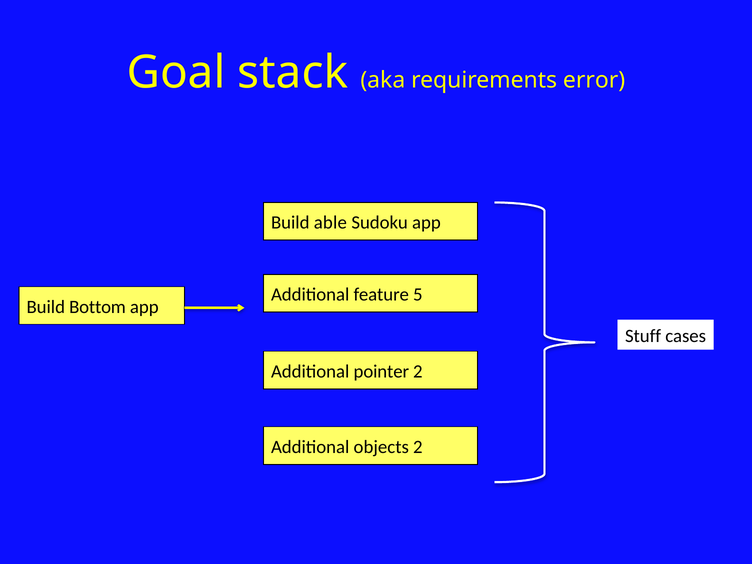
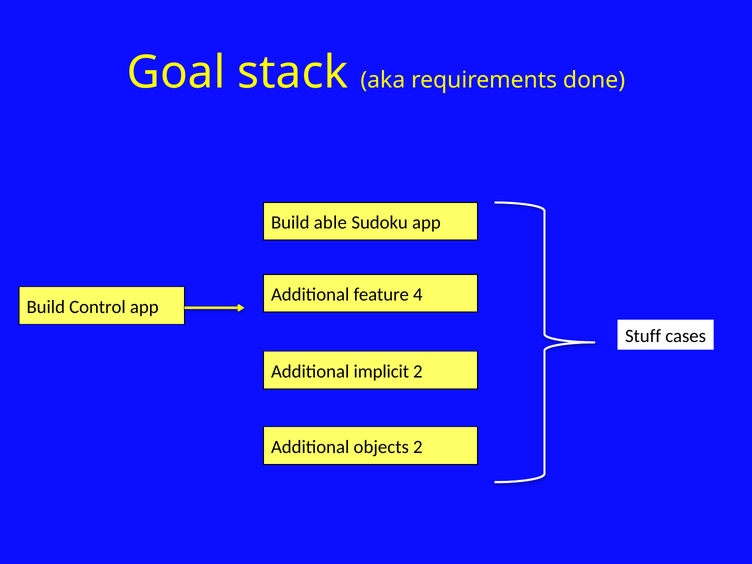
error: error -> done (594, 80)
5: 5 -> 4 (418, 295)
Bottom: Bottom -> Control (97, 307)
pointer: pointer -> implicit (381, 371)
